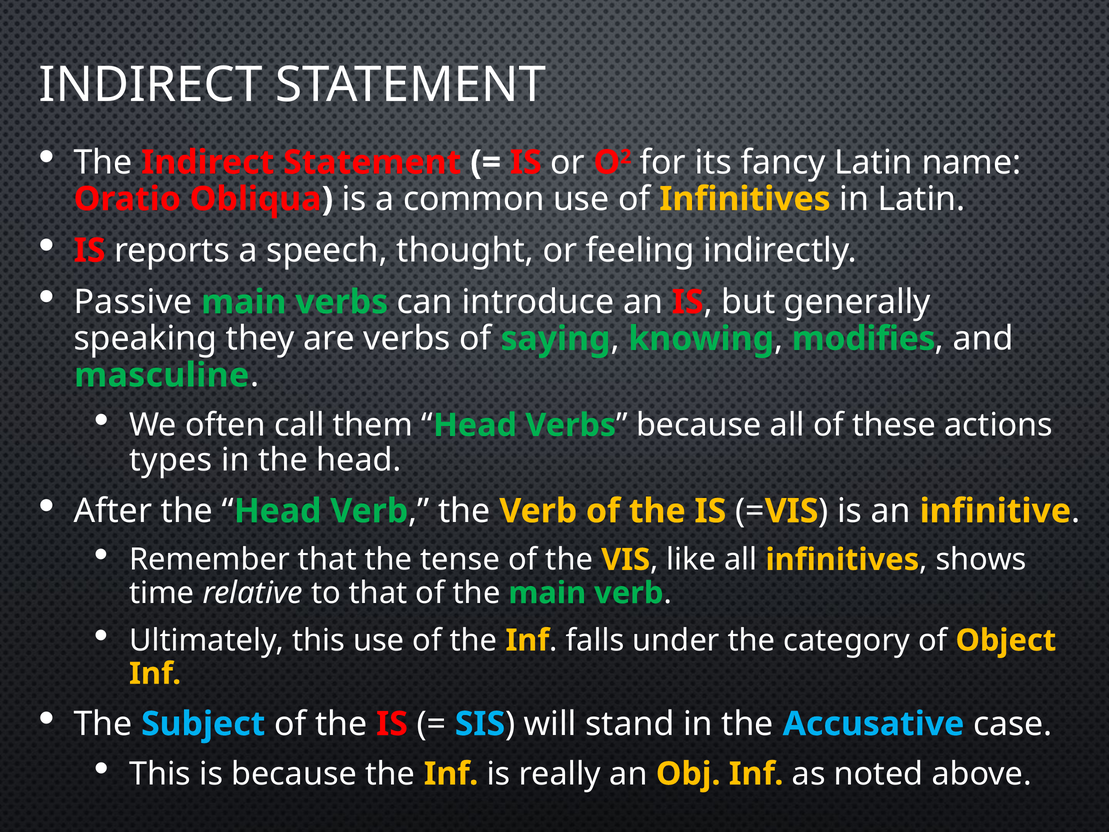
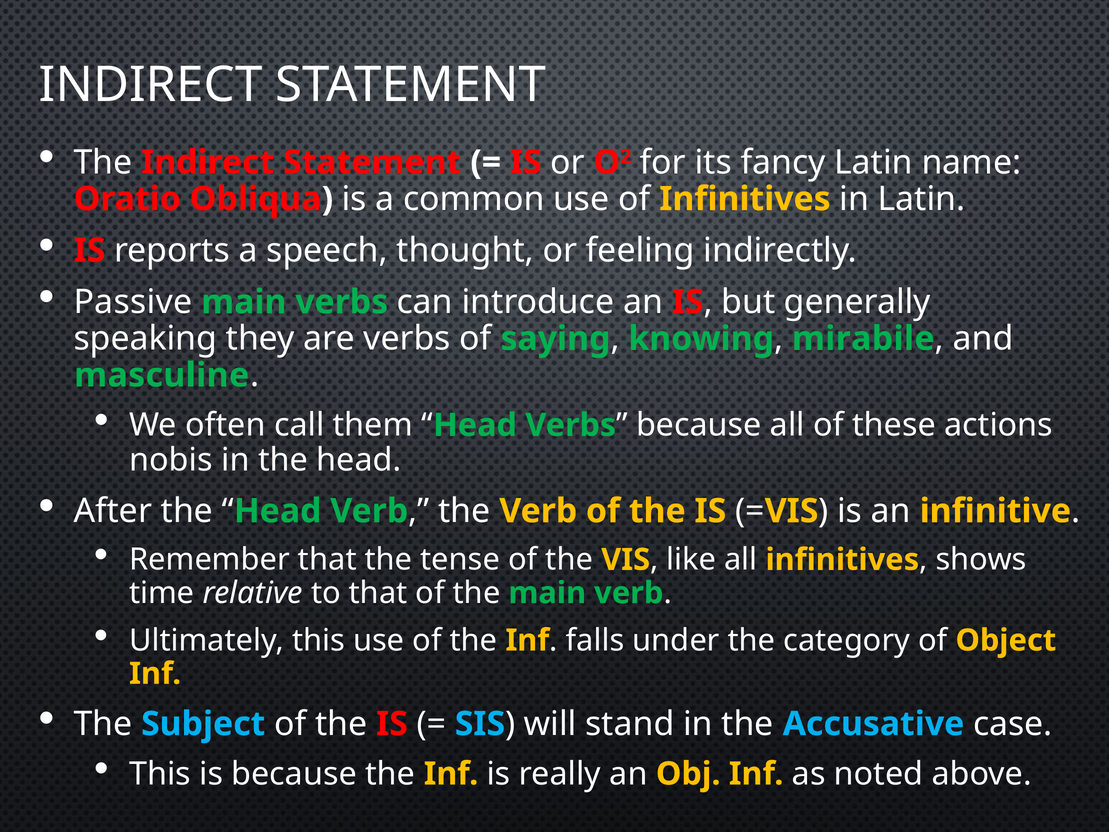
modifies: modifies -> mirabile (863, 339)
types: types -> nobis (171, 460)
